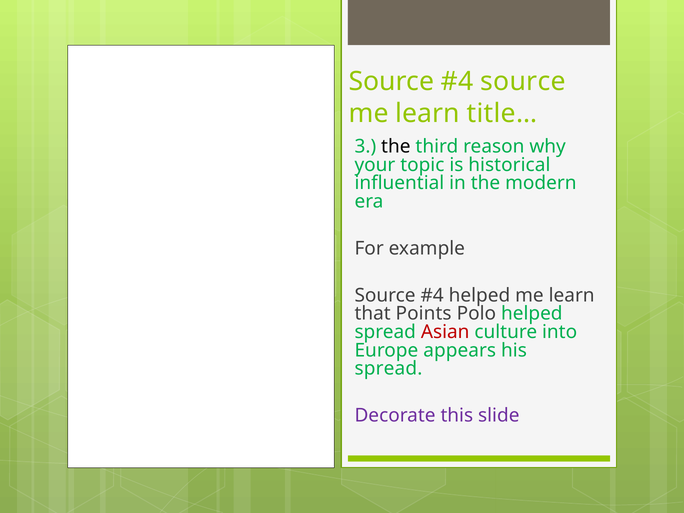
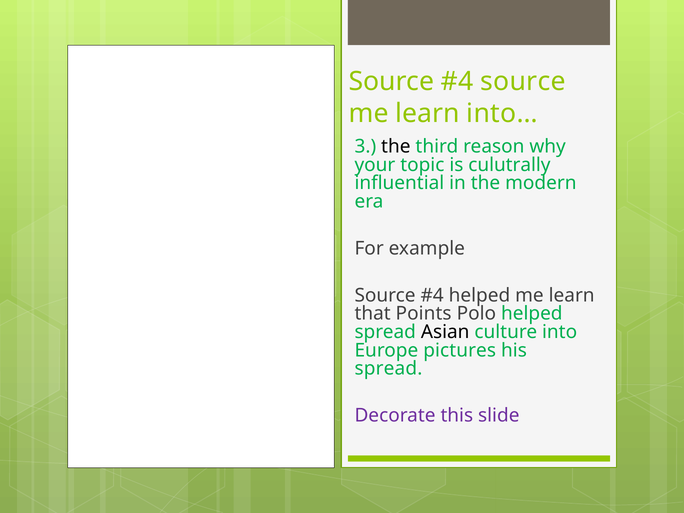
title…: title… -> into… (502, 114)
historical: historical -> culutrally (509, 165)
Asian colour: red -> black (445, 332)
appears: appears -> pictures (460, 350)
